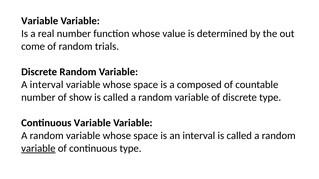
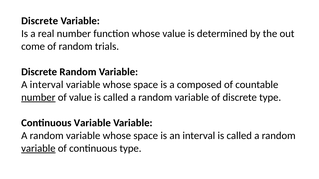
Variable: Variable -> Discrete (40, 21)
number underline: none -> present (38, 98)
of show: show -> value (80, 98)
